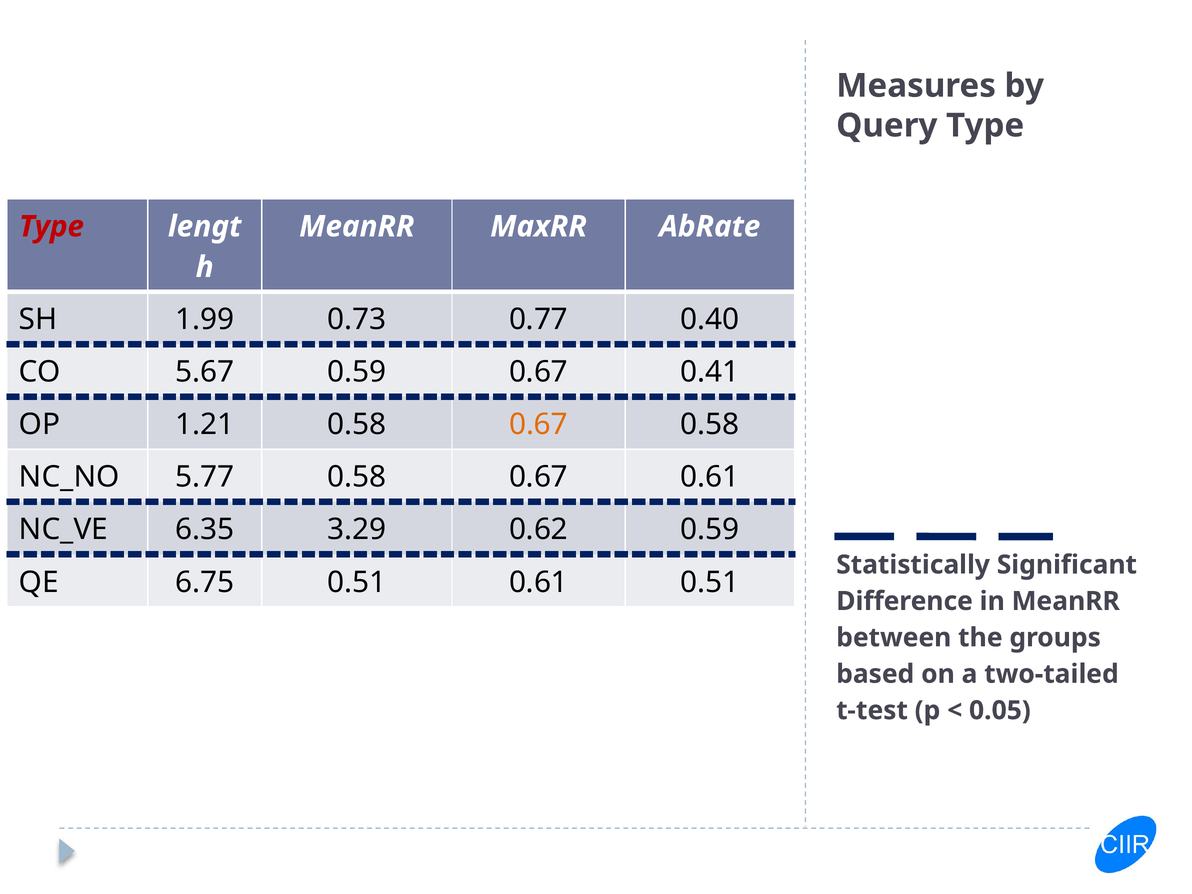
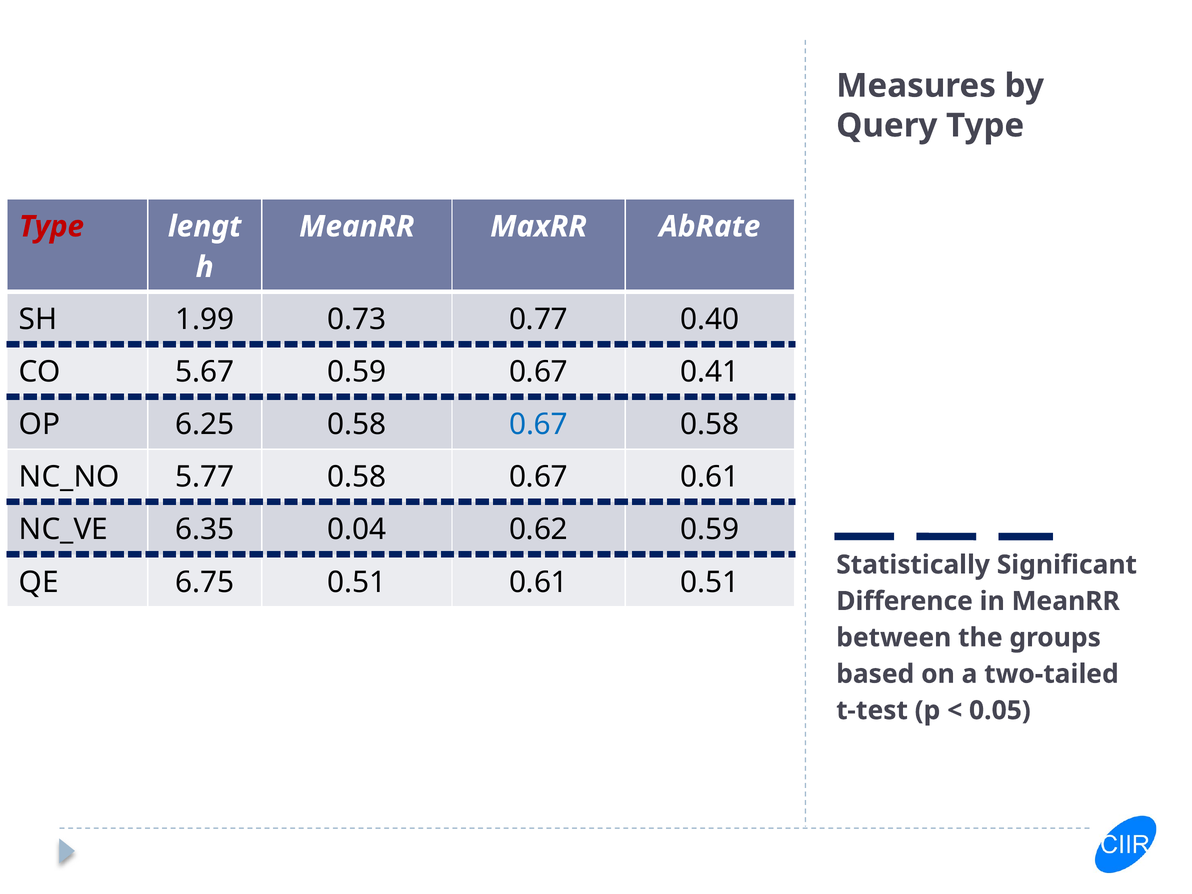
1.21: 1.21 -> 6.25 (205, 425)
0.67 colour: orange -> blue (539, 425)
3.29: 3.29 -> 0.04 (357, 530)
